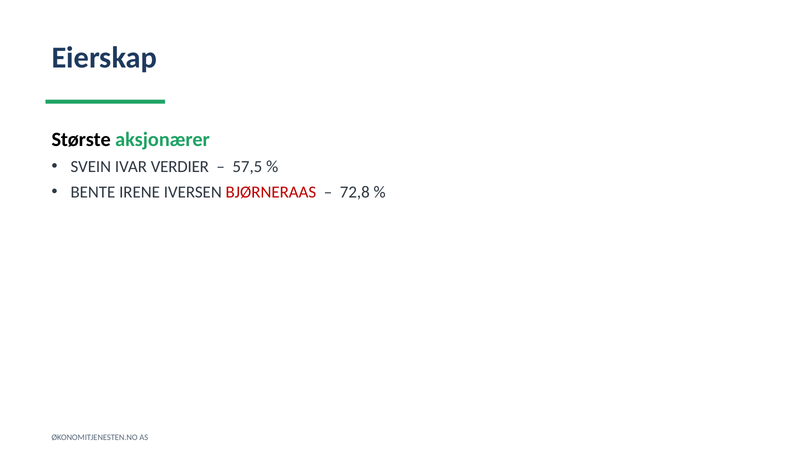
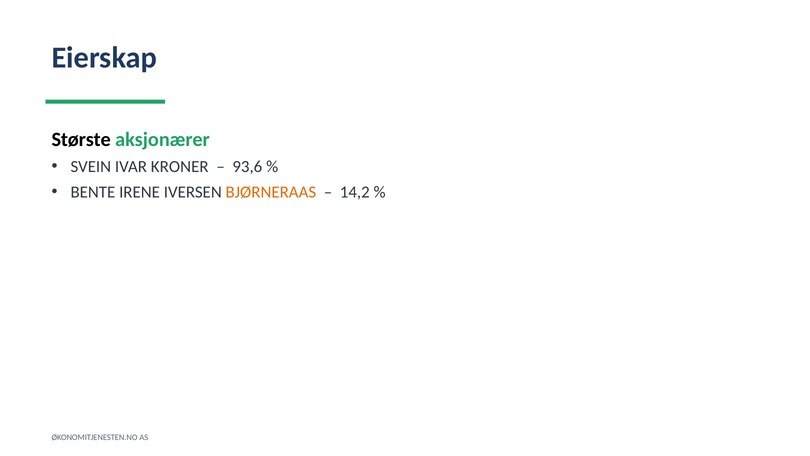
VERDIER: VERDIER -> KRONER (180, 167)
57,5: 57,5 -> 93,6 (247, 167)
BJØRNERAAS colour: red -> orange (271, 192)
72,8: 72,8 -> 14,2 (355, 192)
